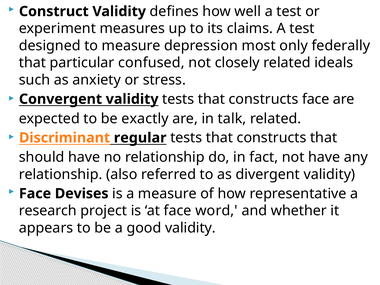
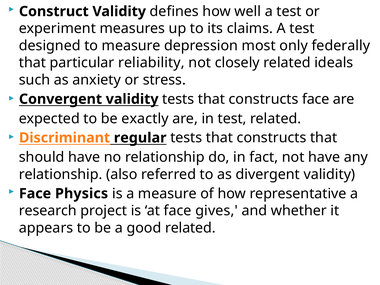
confused: confused -> reliability (151, 63)
in talk: talk -> test (232, 119)
Devises: Devises -> Physics (82, 194)
word: word -> gives (217, 211)
good validity: validity -> related (190, 228)
